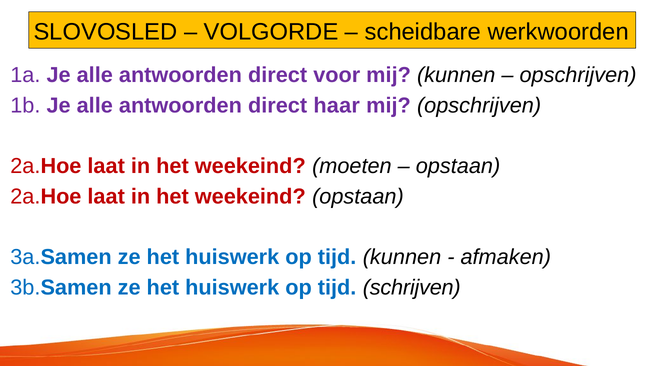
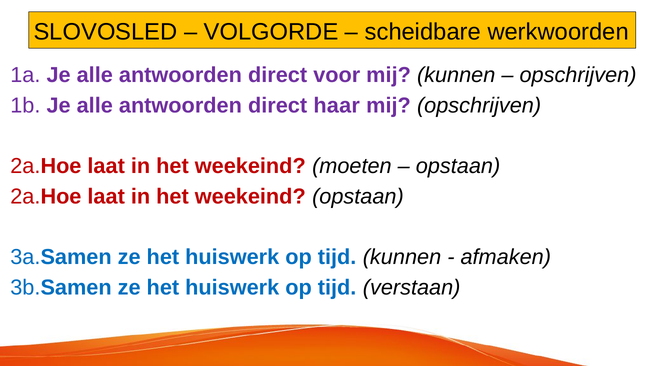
schrijven: schrijven -> verstaan (412, 288)
